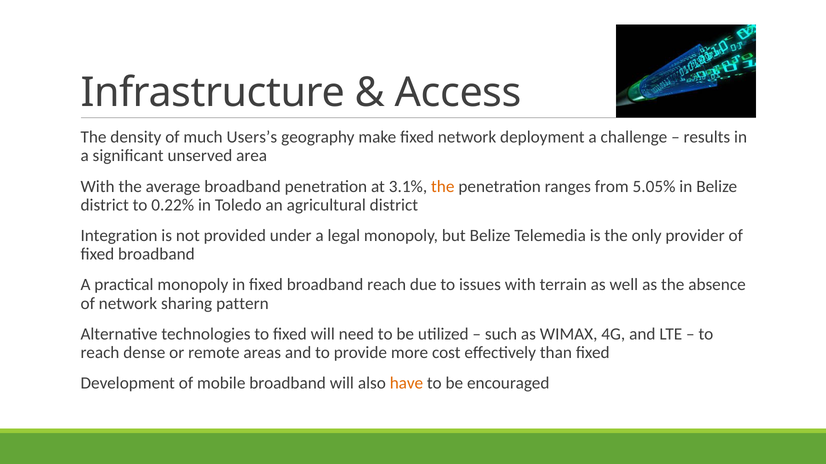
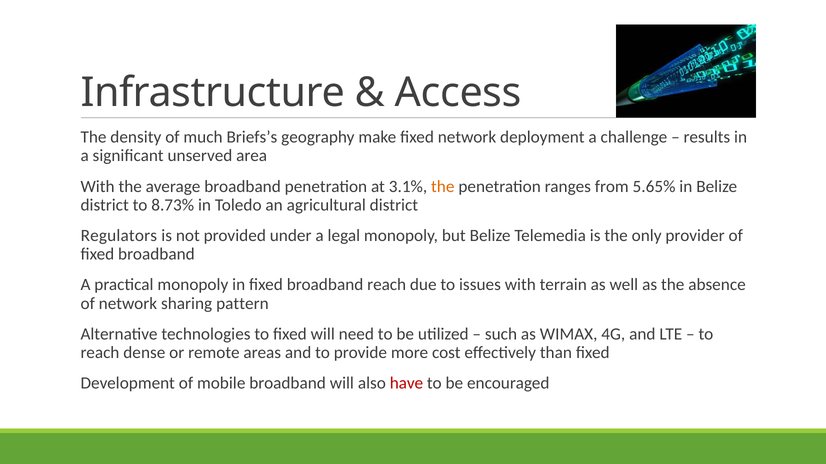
Users’s: Users’s -> Briefs’s (252, 137)
5.05%: 5.05% -> 5.65% (654, 187)
0.22%: 0.22% -> 8.73% (173, 205)
Integration: Integration -> Regulators (119, 236)
have colour: orange -> red (406, 384)
